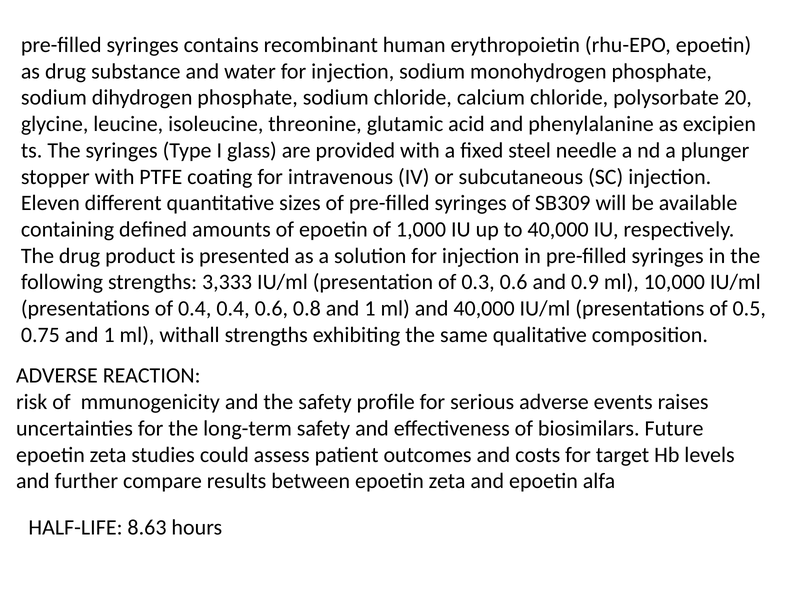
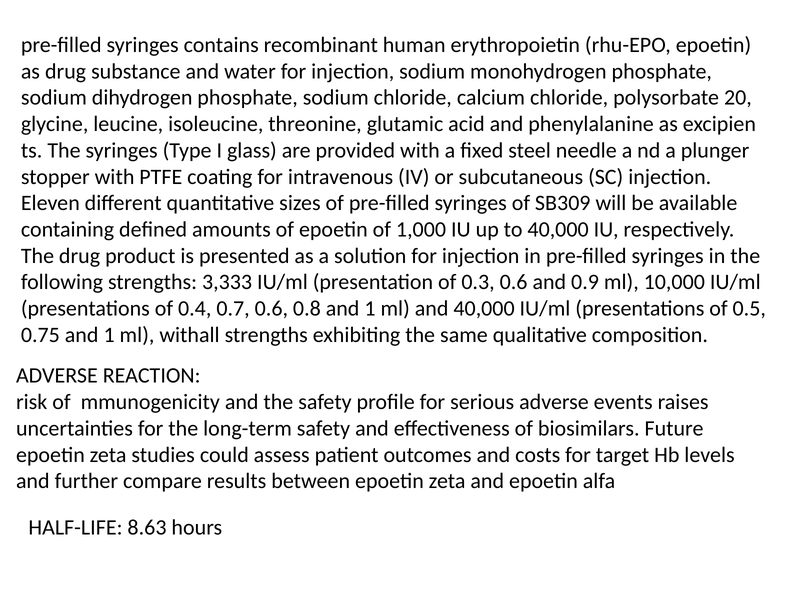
0.4 0.4: 0.4 -> 0.7 (233, 309)
